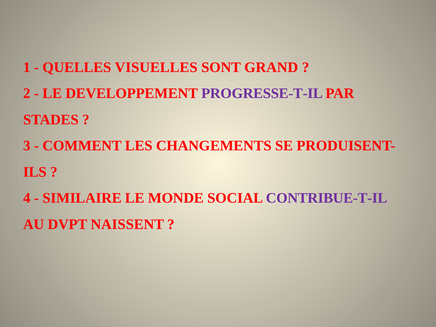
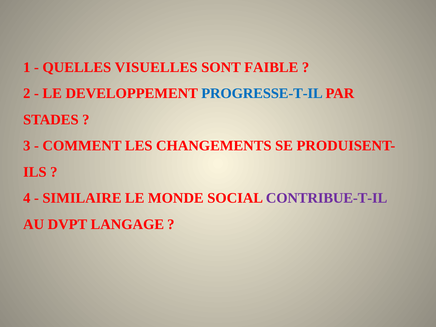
GRAND: GRAND -> FAIBLE (271, 67)
PROGRESSE-T-IL colour: purple -> blue (262, 94)
NAISSENT: NAISSENT -> LANGAGE (127, 224)
